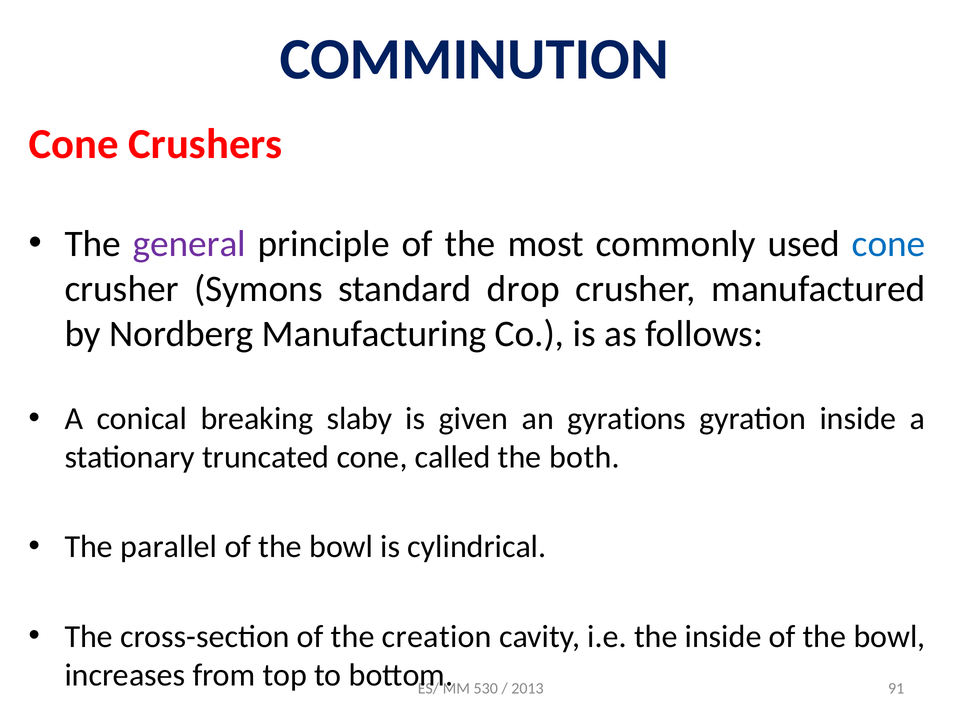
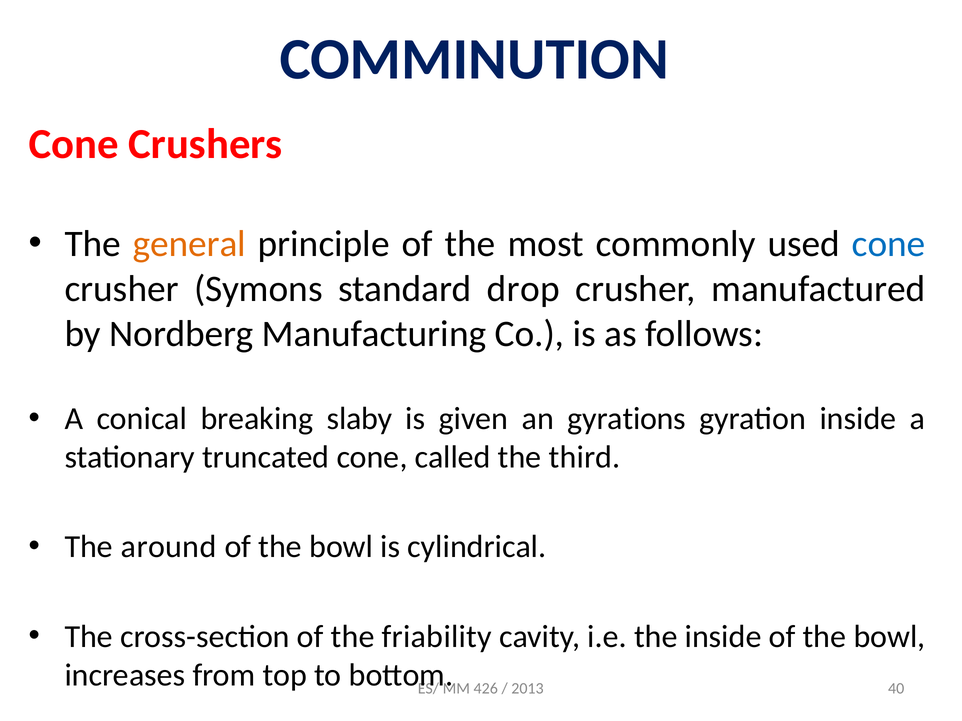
general colour: purple -> orange (189, 244)
both: both -> third (585, 458)
parallel: parallel -> around (169, 547)
creation: creation -> friability (437, 637)
530: 530 -> 426 (486, 689)
91: 91 -> 40 (896, 689)
